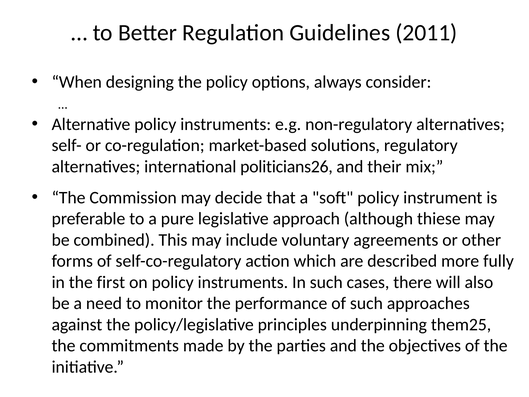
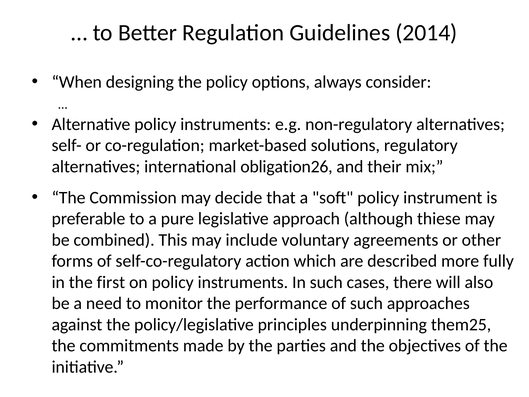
2011: 2011 -> 2014 (426, 33)
politicians26: politicians26 -> obligation26 (286, 167)
